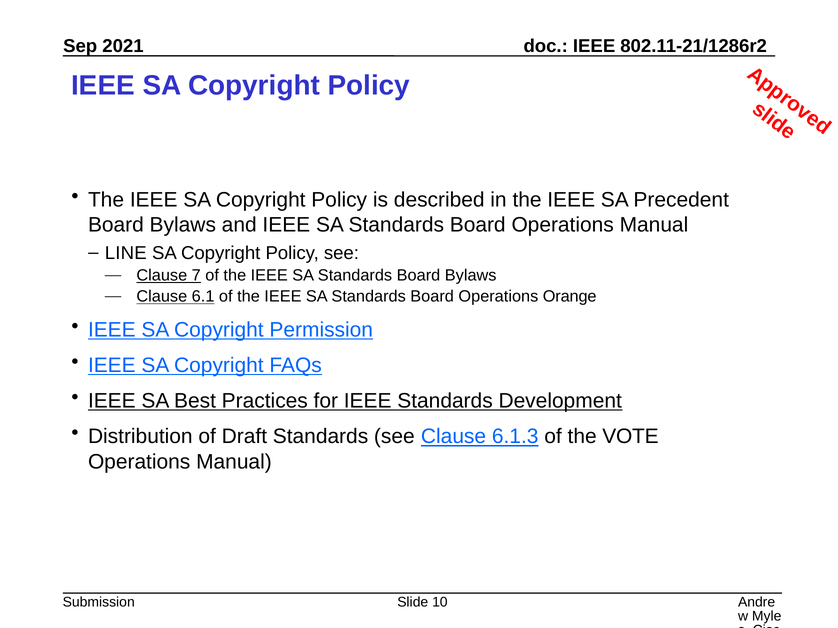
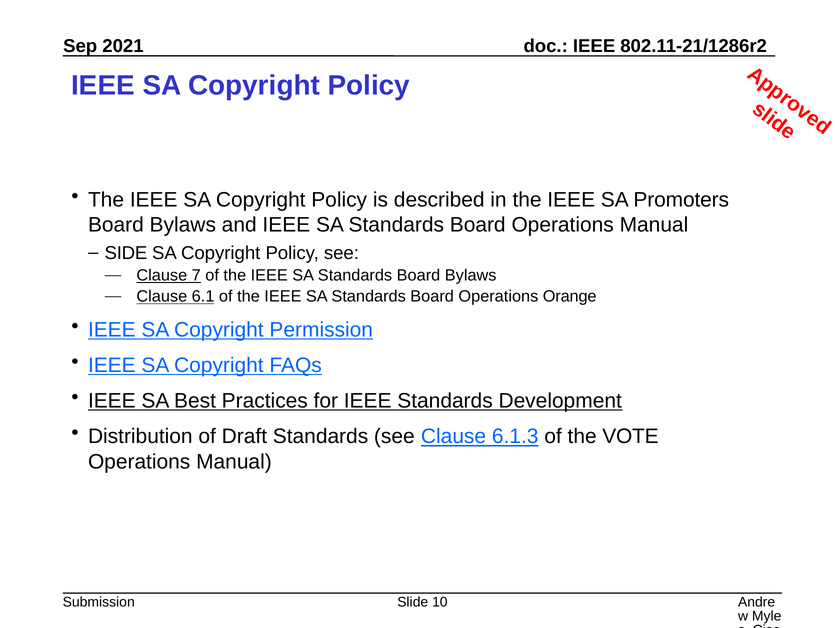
Precedent: Precedent -> Promoters (681, 200)
LINE: LINE -> SIDE (126, 253)
